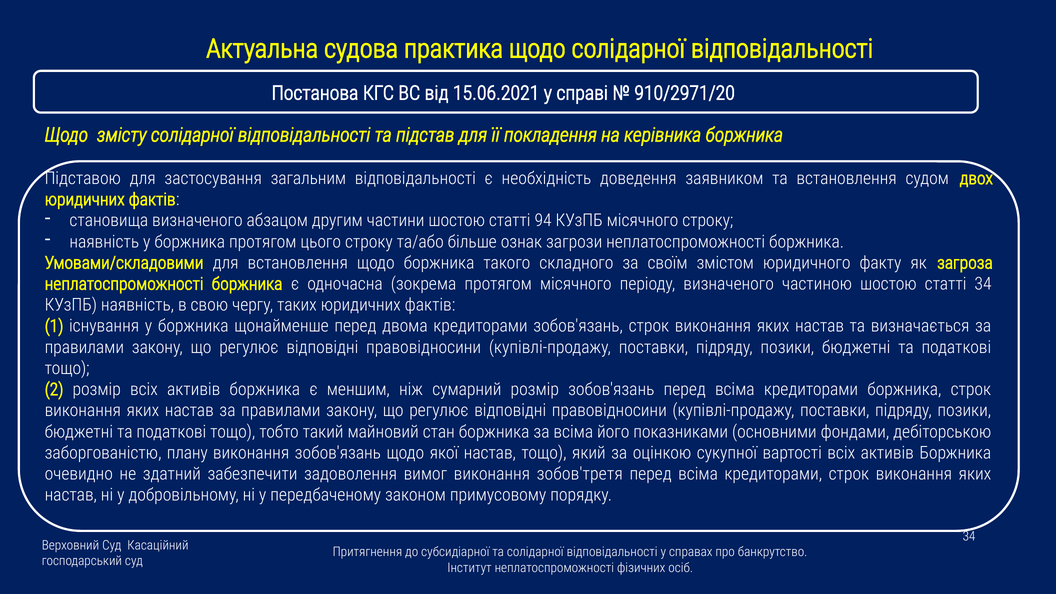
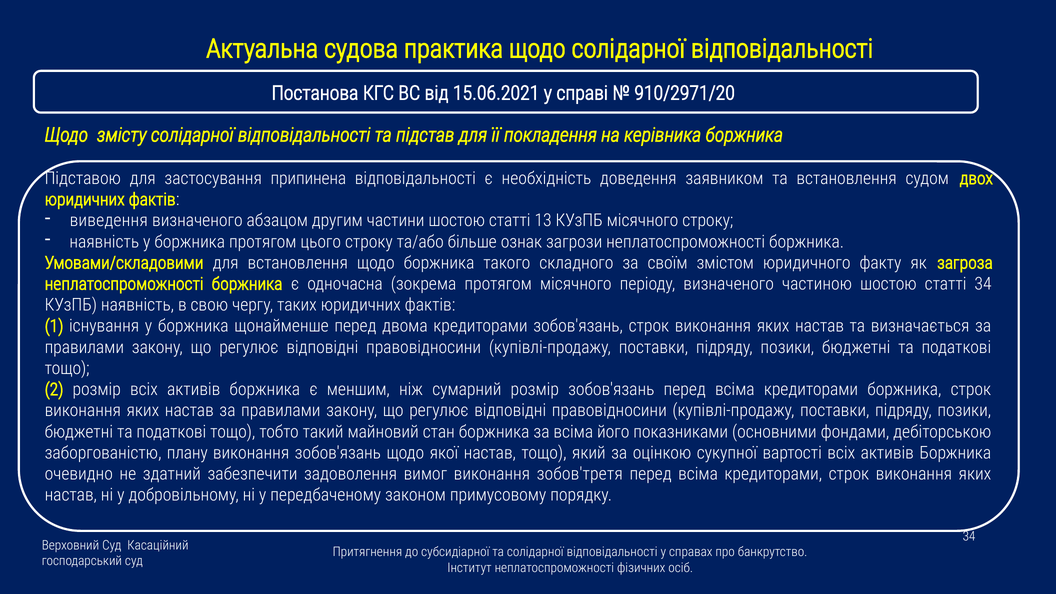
загальним: загальним -> припинена (308, 178)
становища: становища -> виведення (109, 221)
94: 94 -> 13 (543, 221)
